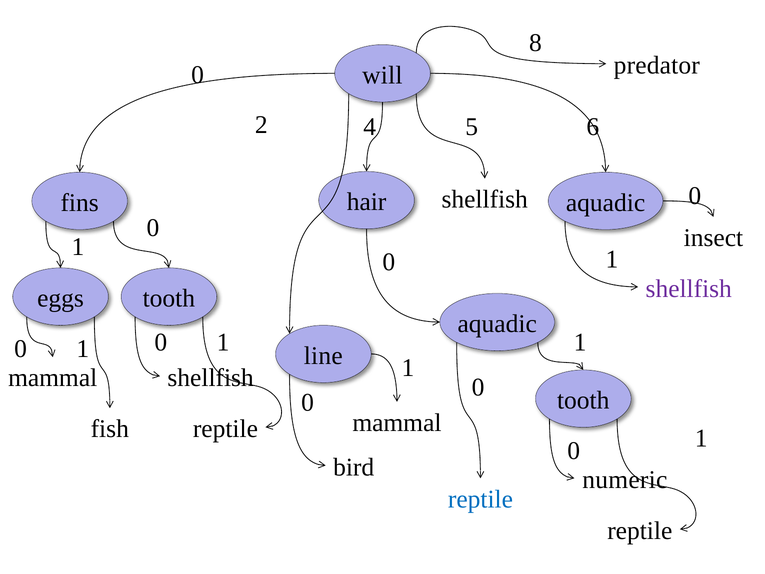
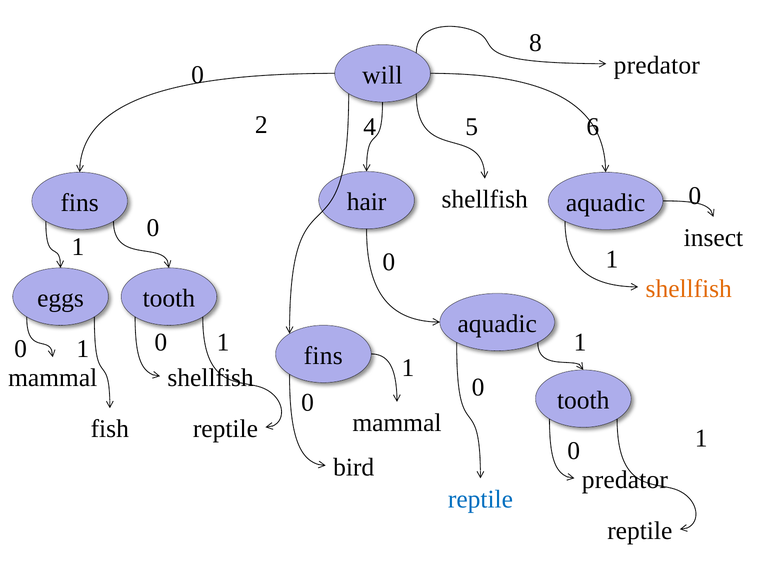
shellfish colour: purple -> orange (689, 289)
line: line -> fins (323, 356)
numeric: numeric -> predator (625, 480)
